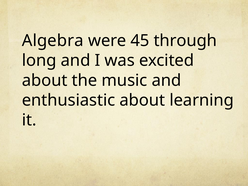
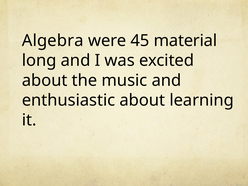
through: through -> material (185, 41)
